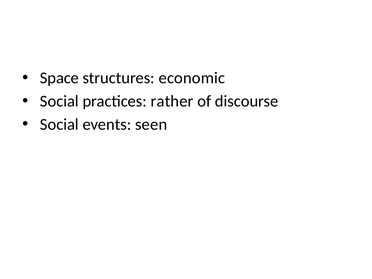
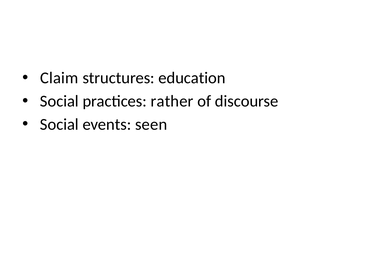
Space: Space -> Claim (59, 78)
economic: economic -> education (192, 78)
